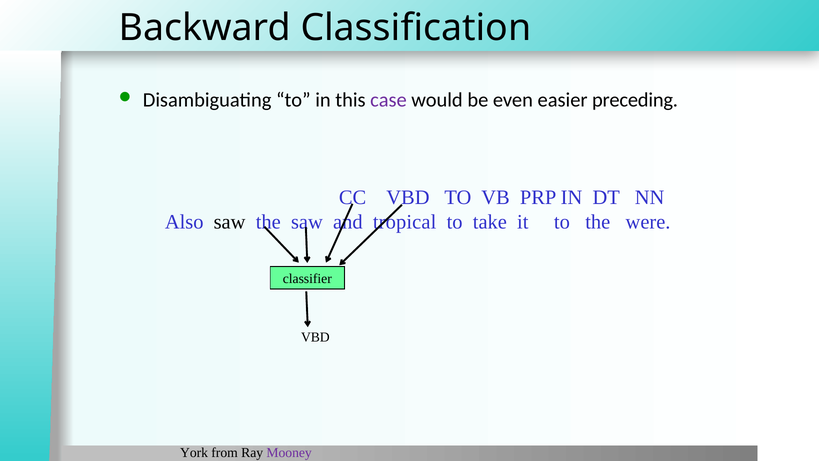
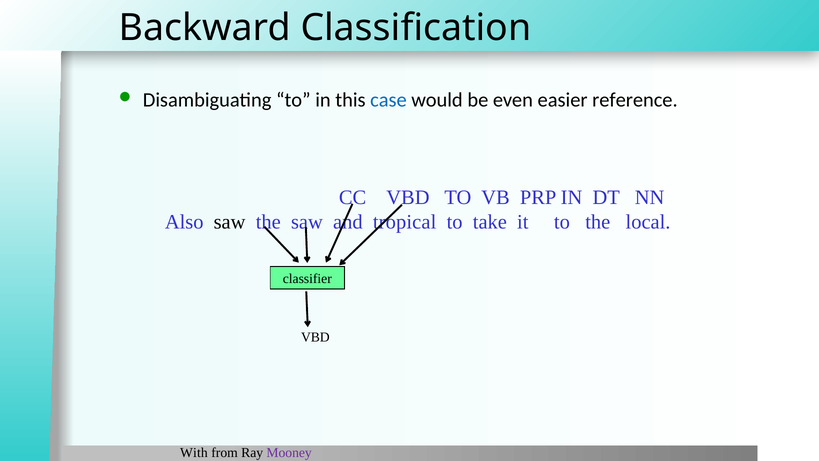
case colour: purple -> blue (388, 100)
preceding: preceding -> reference (635, 100)
were: were -> local (648, 222)
York: York -> With (194, 452)
